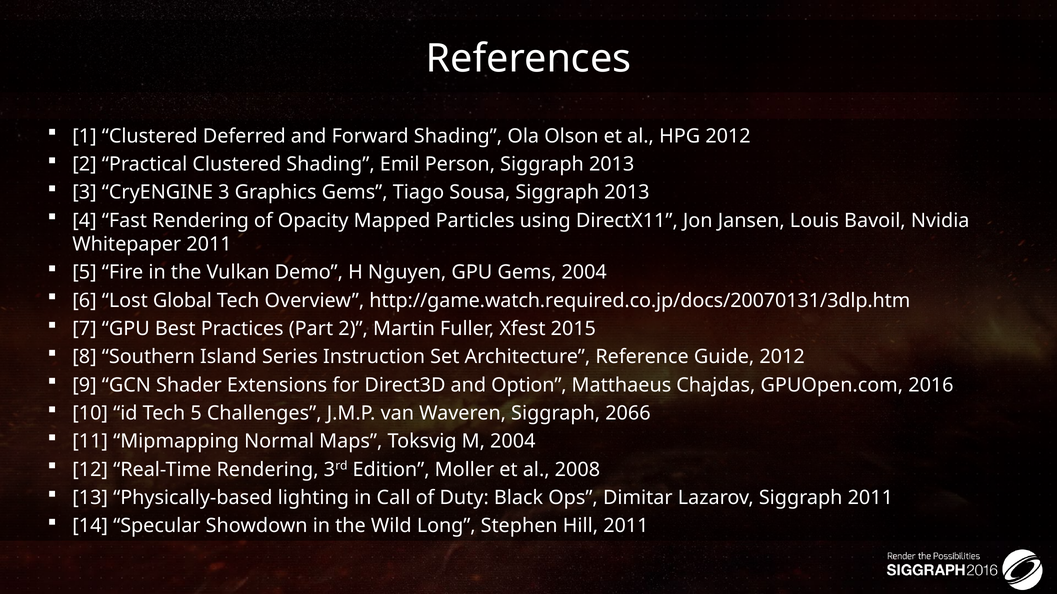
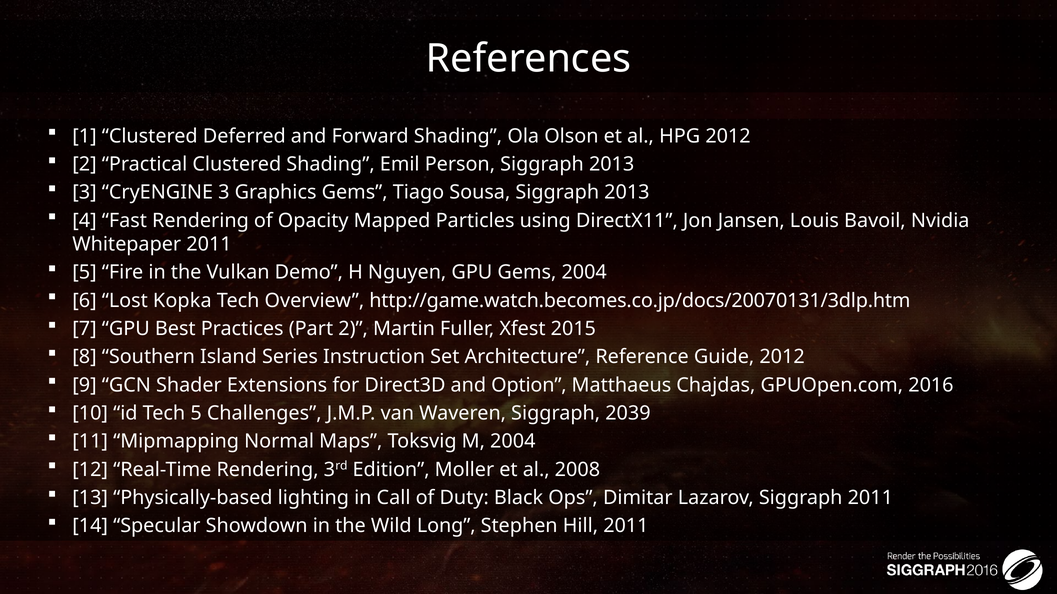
Global: Global -> Kopka (182, 301)
http://game.watch.required.co.jp/docs/20070131/3dlp.htm: http://game.watch.required.co.jp/docs/20070131/3dlp.htm -> http://game.watch.becomes.co.jp/docs/20070131/3dlp.htm (640, 301)
2066: 2066 -> 2039 (628, 414)
